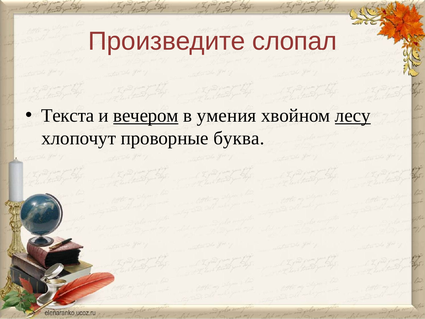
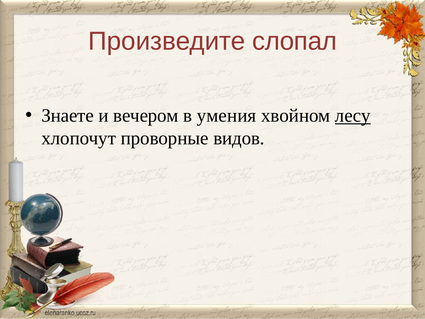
Текста: Текста -> Знаете (68, 116)
вечером underline: present -> none (146, 116)
буква: буква -> видов (239, 138)
